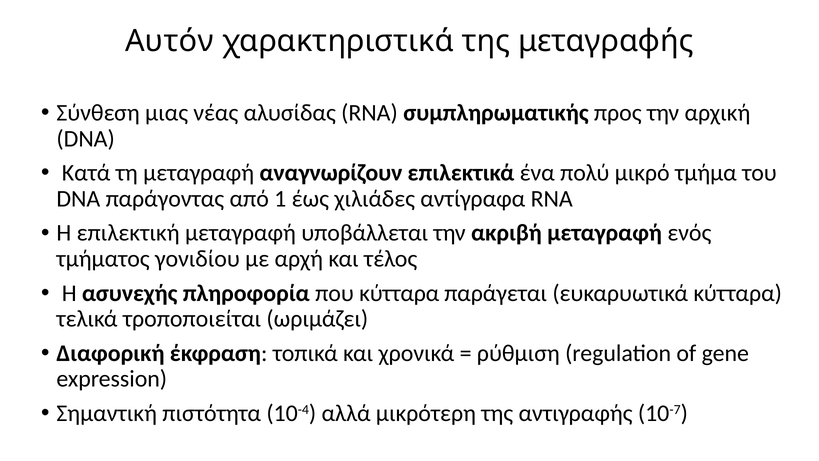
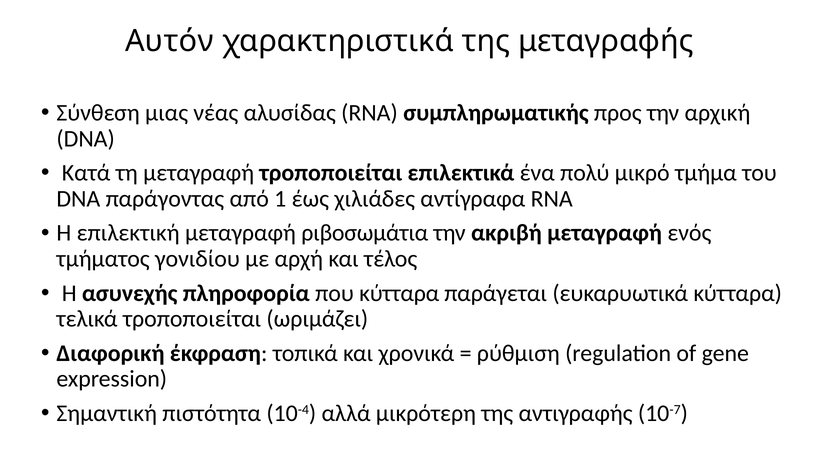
μεταγραφή αναγνωρίζουν: αναγνωρίζουν -> τροποποιείται (331, 173)
υποβάλλεται: υποβάλλεται -> ριβοσωμάτια (365, 233)
